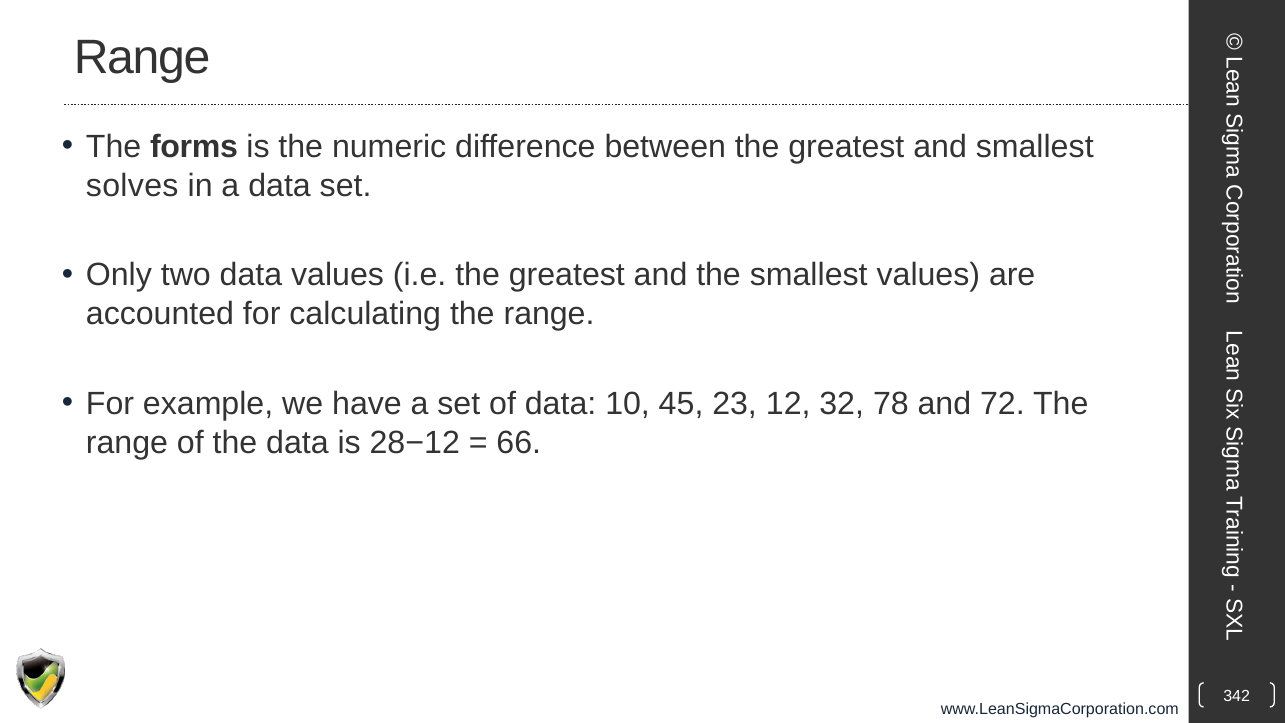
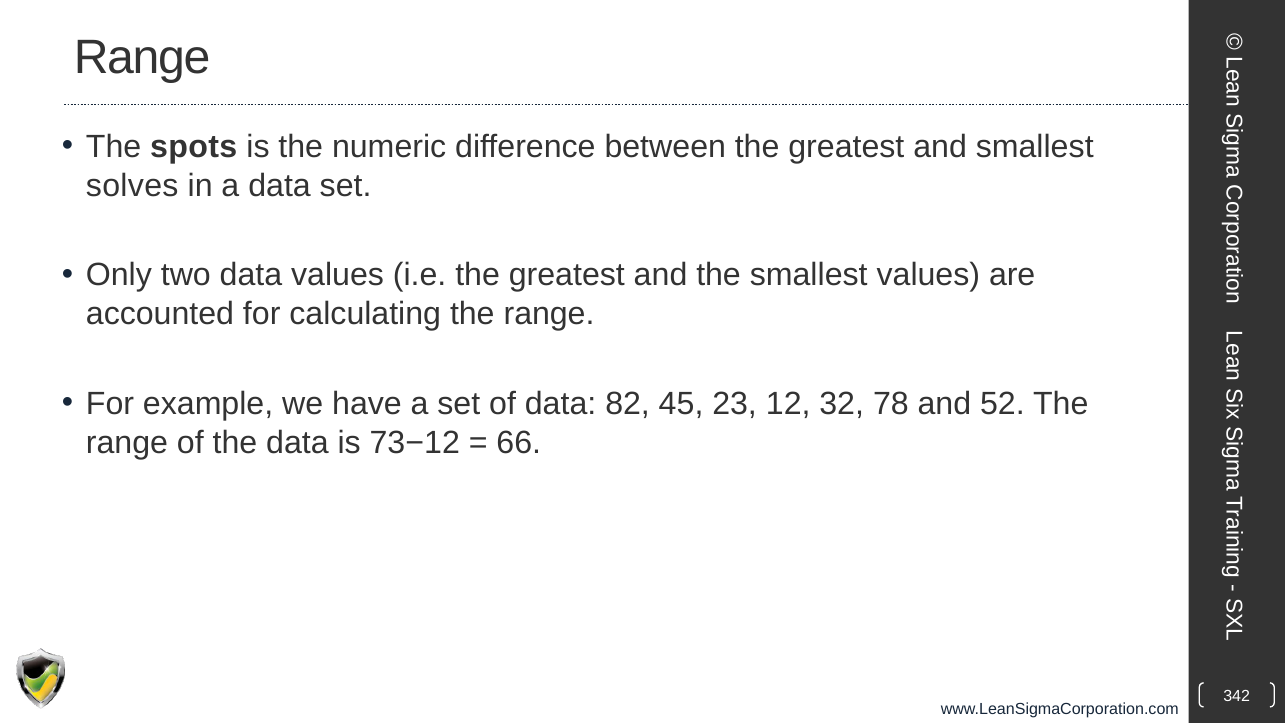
forms: forms -> spots (194, 147)
10: 10 -> 82 (628, 404)
72: 72 -> 52 (1002, 404)
28−12: 28−12 -> 73−12 (415, 442)
